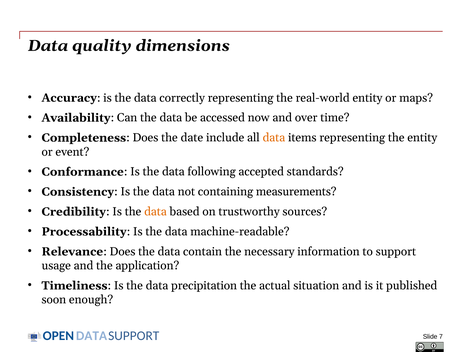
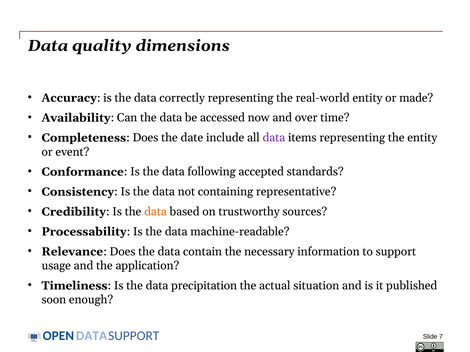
maps: maps -> made (416, 98)
data colour: orange -> purple (274, 138)
measurements: measurements -> representative (296, 192)
